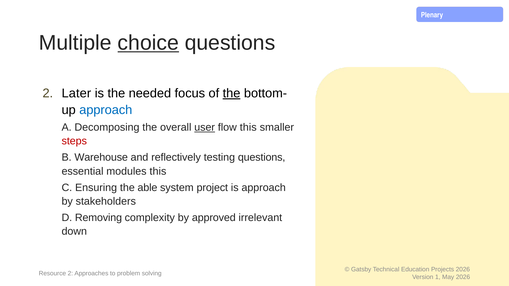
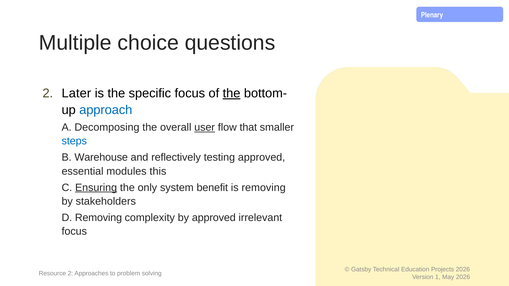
choice underline: present -> none (148, 43)
needed: needed -> specific (150, 93)
flow this: this -> that (248, 127)
steps colour: red -> blue (74, 141)
testing questions: questions -> approved (262, 158)
Ensuring underline: none -> present (96, 188)
able: able -> only (147, 188)
project: project -> benefit (212, 188)
is approach: approach -> removing (264, 188)
down: down -> focus (74, 232)
